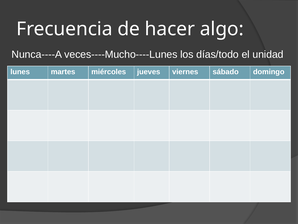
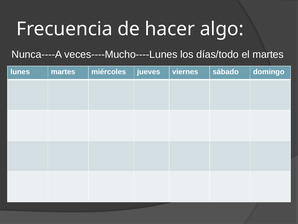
el unidad: unidad -> martes (268, 54)
